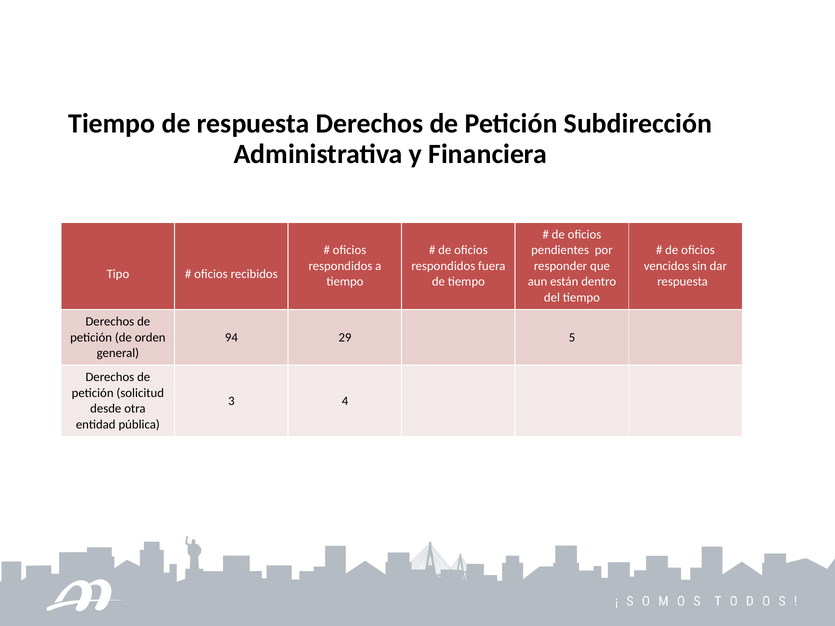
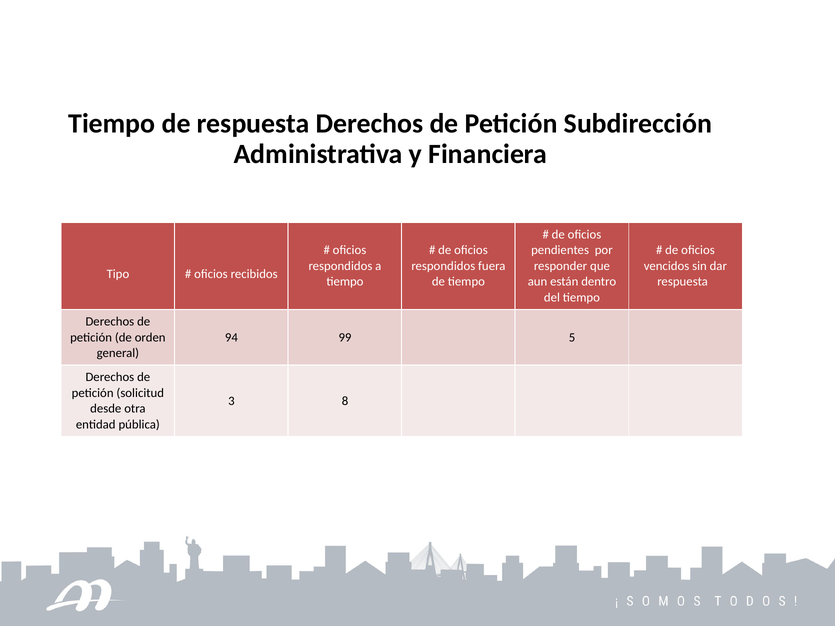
29: 29 -> 99 (345, 337)
4: 4 -> 8 (345, 401)
